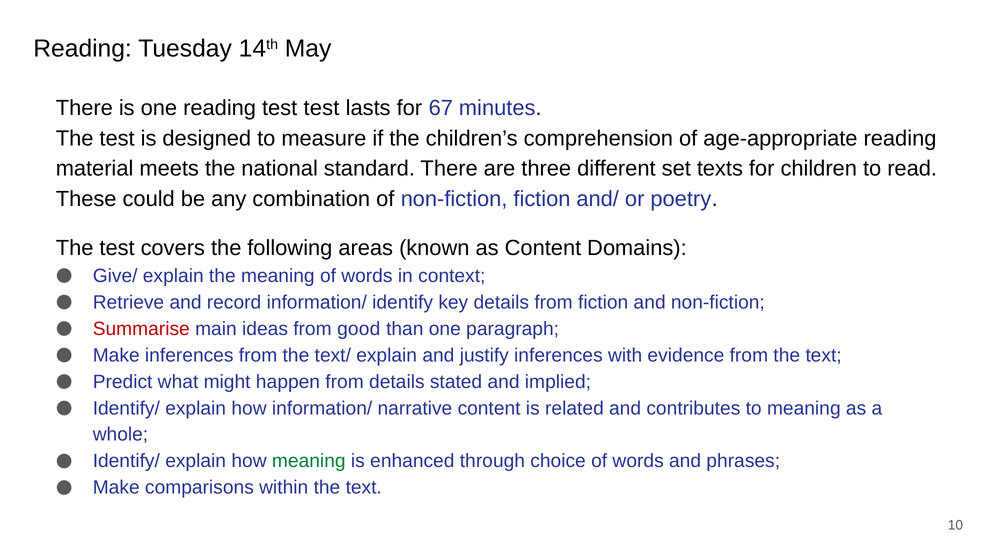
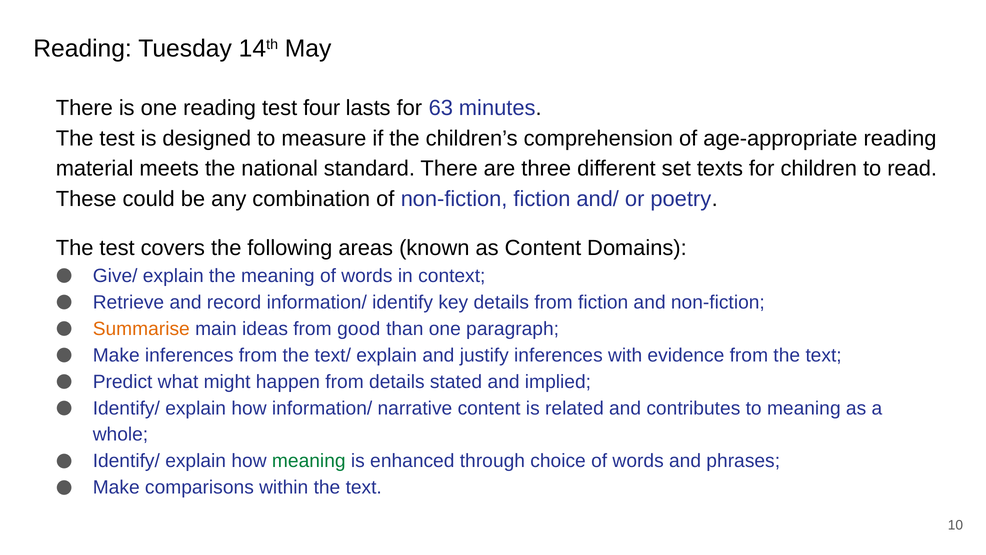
test test: test -> four (322, 108)
67: 67 -> 63 (441, 108)
Summarise colour: red -> orange (141, 329)
